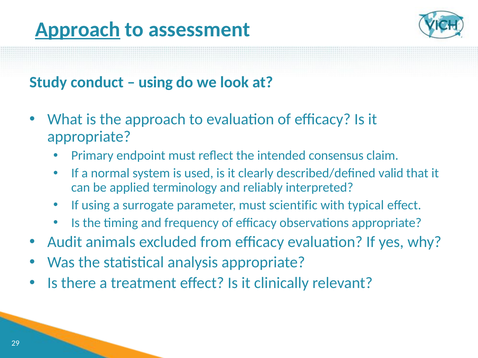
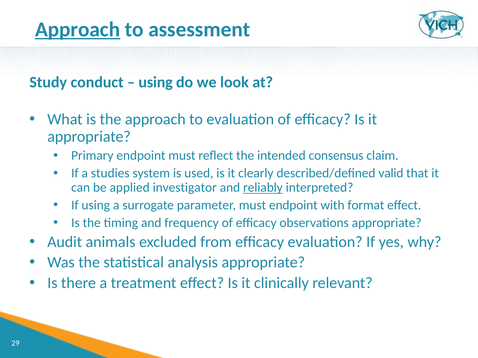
normal: normal -> studies (110, 173)
terminology: terminology -> investigator (185, 188)
reliably underline: none -> present (263, 188)
must scientific: scientific -> endpoint (293, 205)
typical: typical -> format (366, 205)
